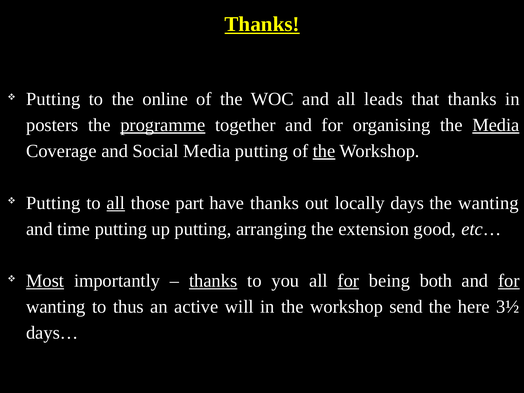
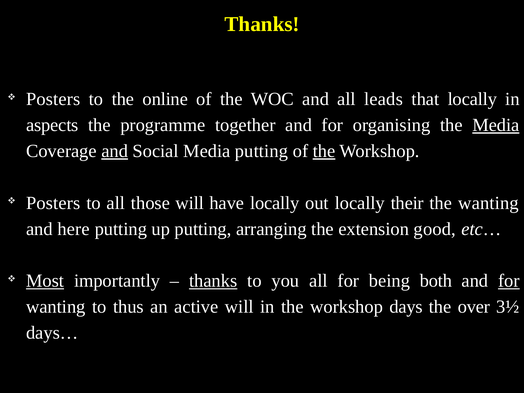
Thanks underline: present -> none (262, 24)
Putting: Putting -> Posters (53, 99)
that thanks: thanks -> locally (472, 99)
posters: posters -> aspects (52, 125)
programme underline: present -> none (163, 125)
and underline: none -> present (115, 151)
Putting: Putting -> Posters (53, 203)
all underline: present -> none (116, 203)
those part: part -> will (190, 203)
have thanks: thanks -> locally (275, 203)
days: days -> their (407, 203)
time: time -> here (74, 229)
for underline: present -> none (348, 281)
send: send -> days (406, 307)
here: here -> over (474, 307)
